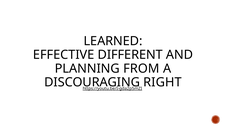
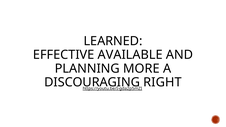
DIFFERENT: DIFFERENT -> AVAILABLE (130, 55)
FROM: FROM -> MORE (141, 69)
